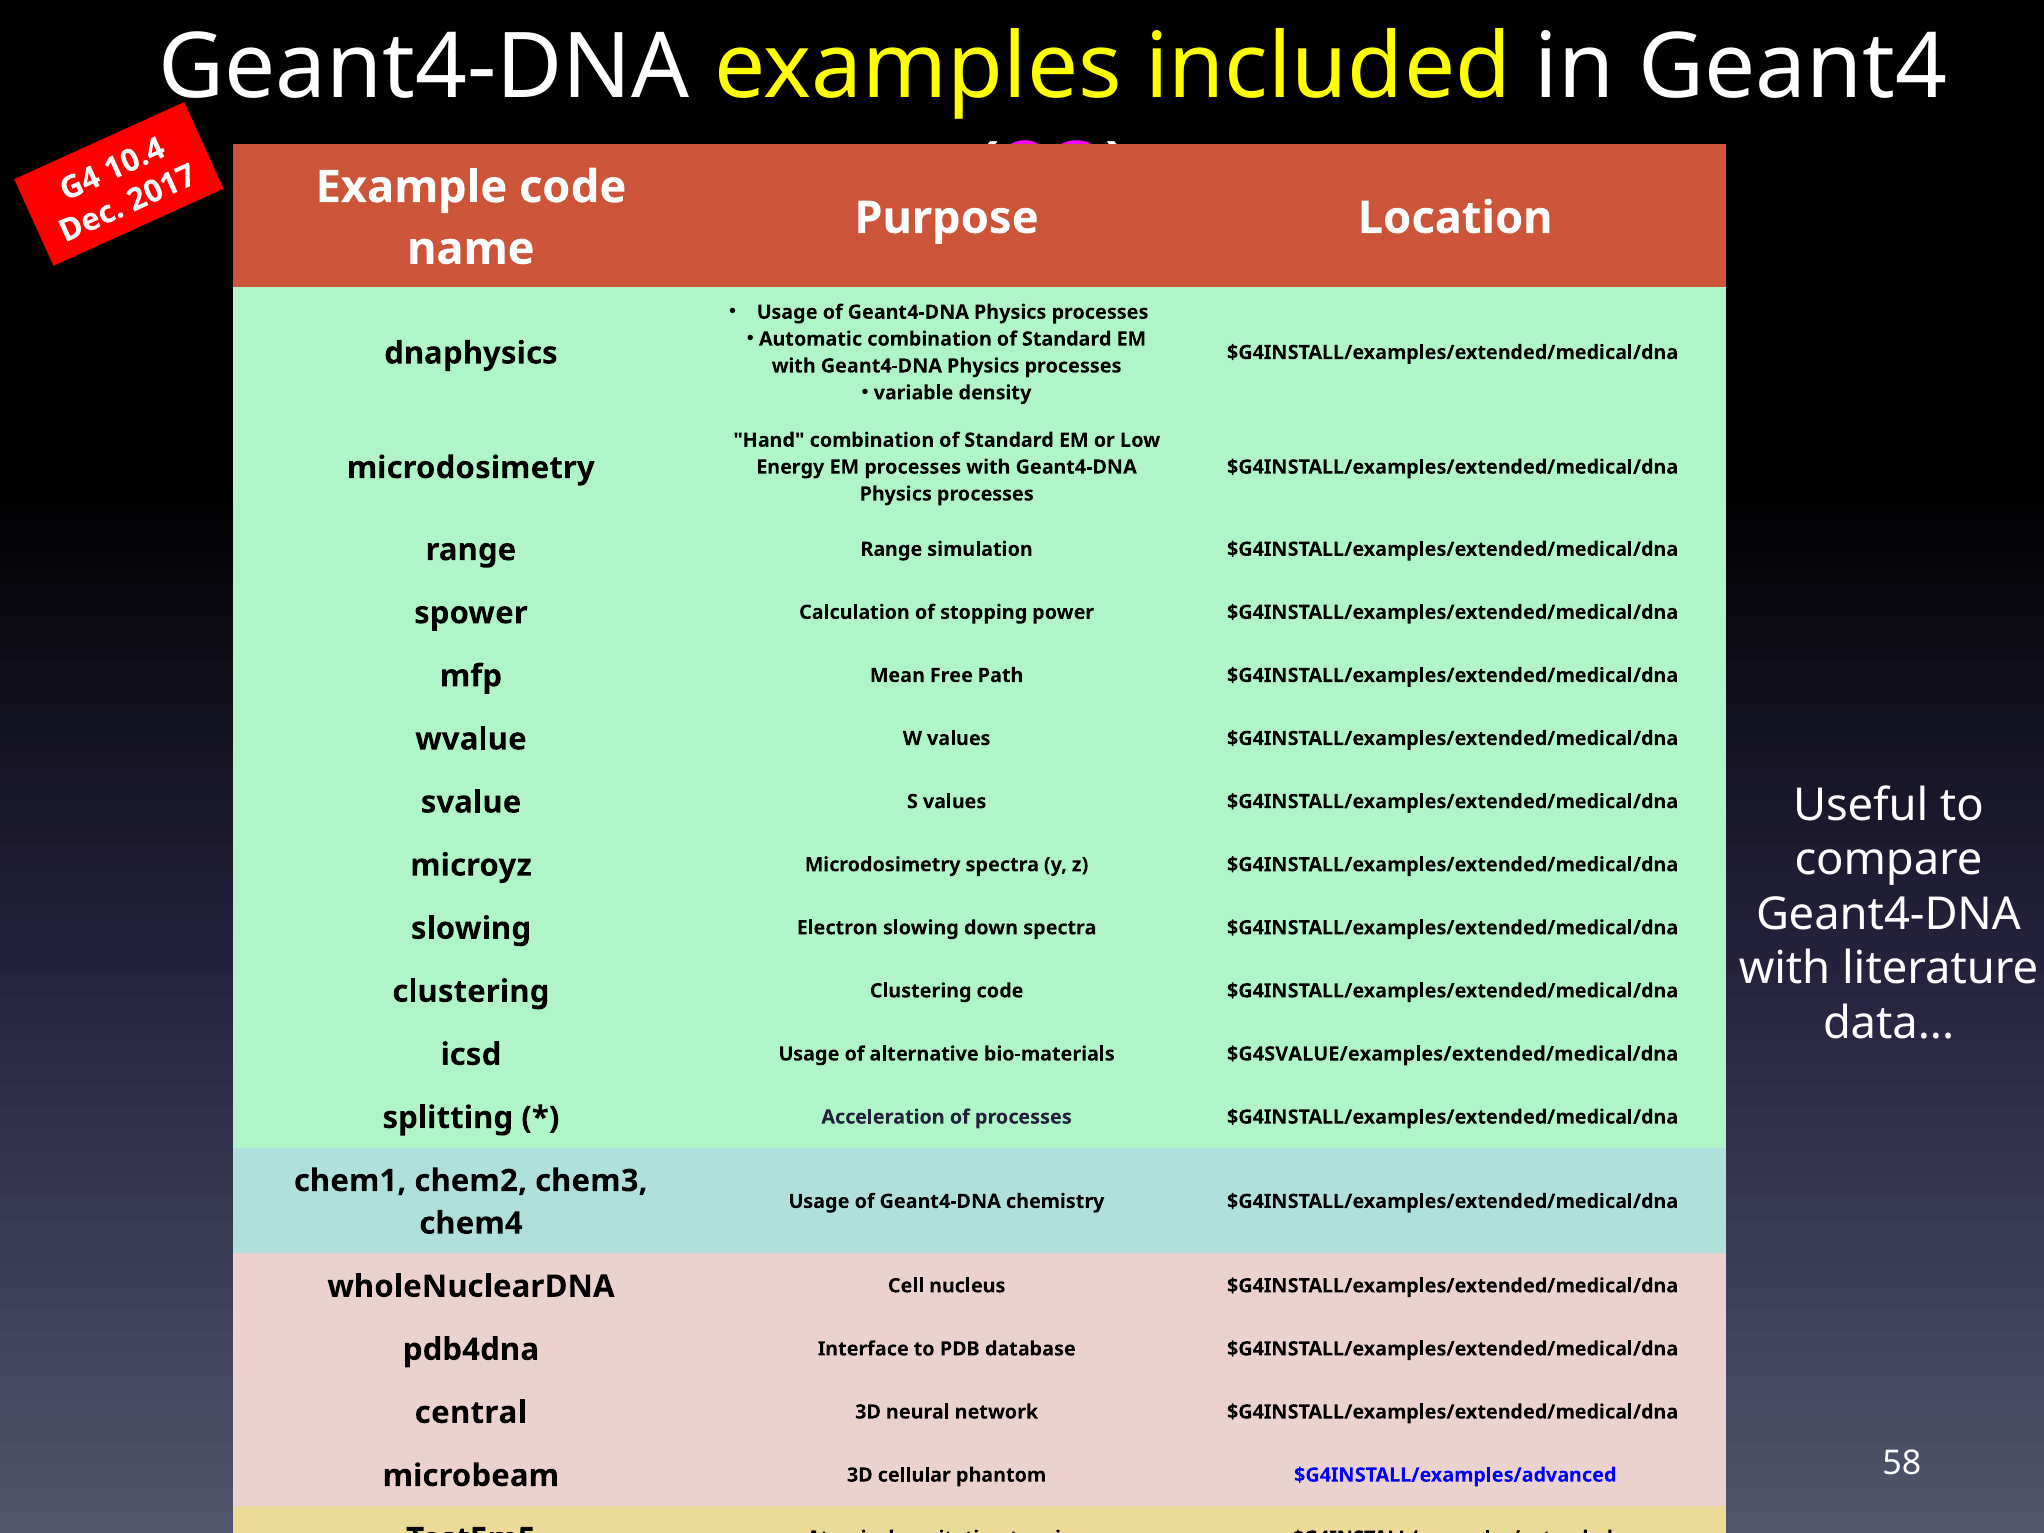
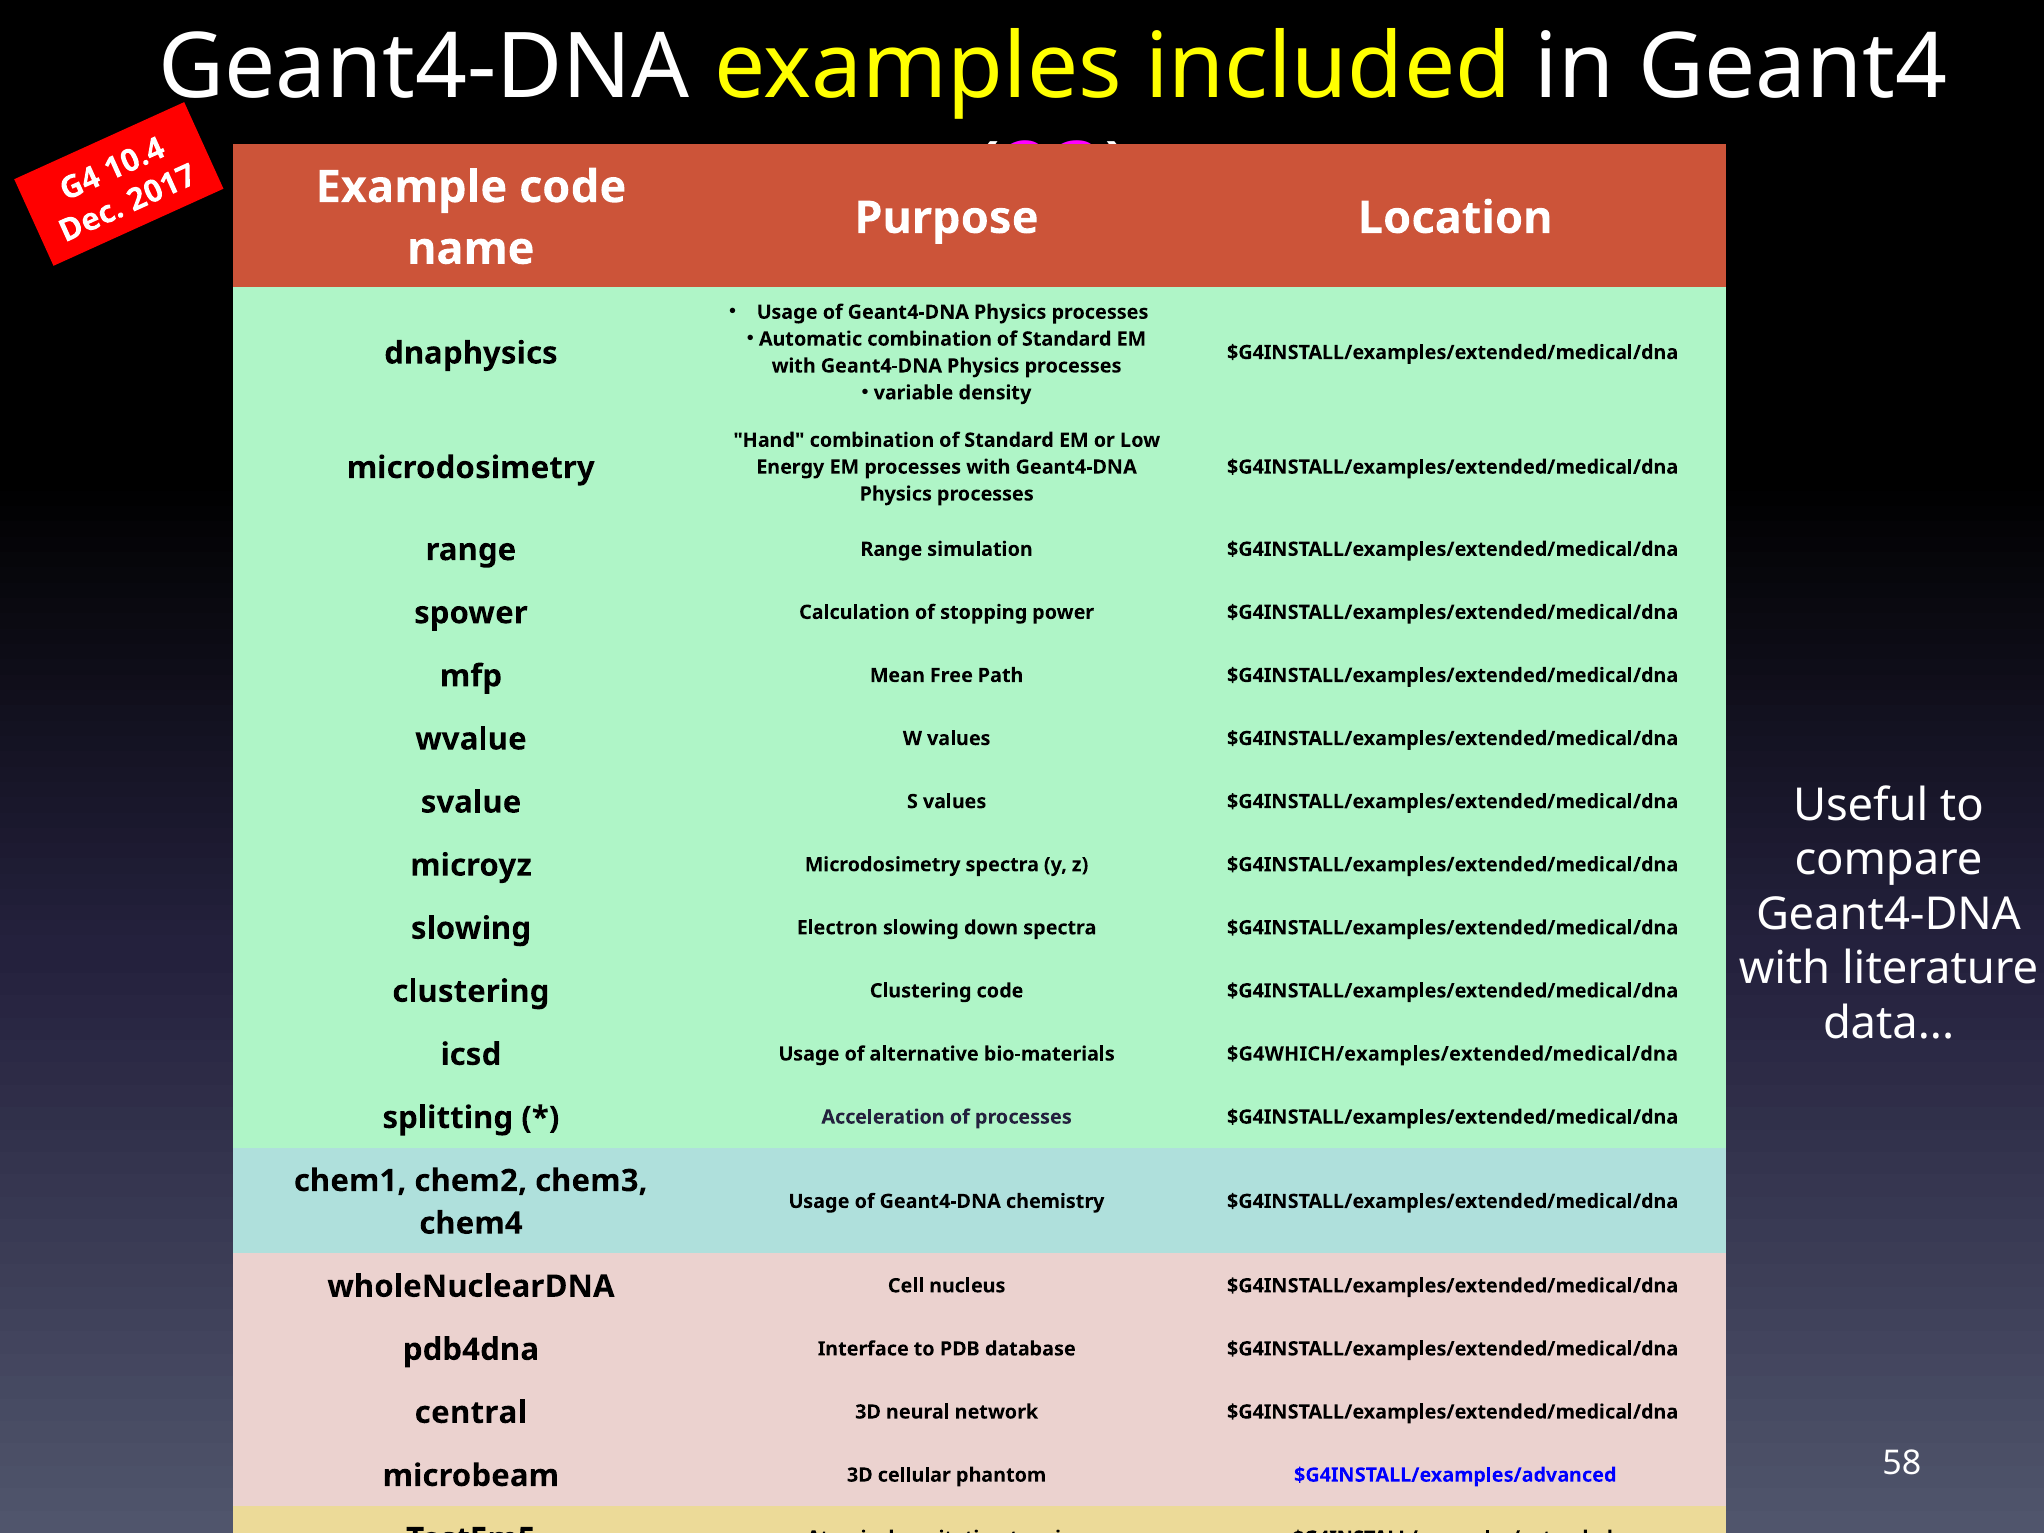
$G4SVALUE/examples/extended/medical/dna: $G4SVALUE/examples/extended/medical/dna -> $G4WHICH/examples/extended/medical/dna (1453, 1054)
